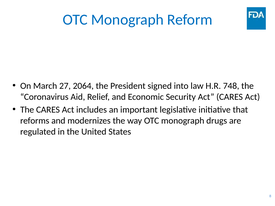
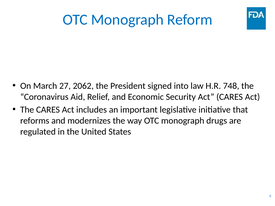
2064: 2064 -> 2062 (83, 86)
